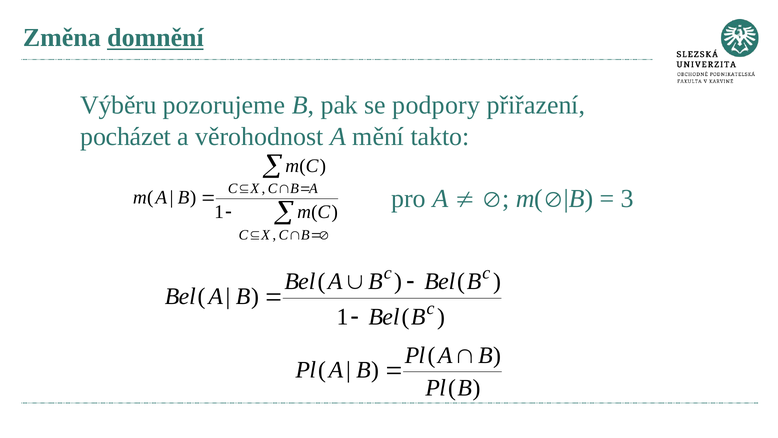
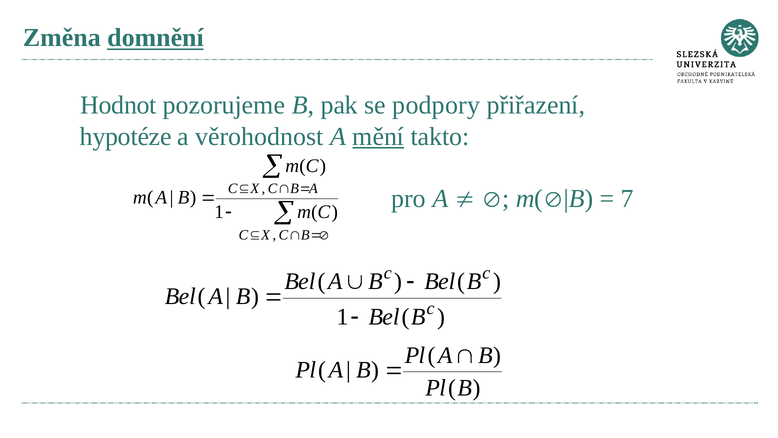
Výběru: Výběru -> Hodnot (118, 105)
pocházet: pocházet -> hypotéze (126, 136)
mění underline: none -> present (378, 136)
3: 3 -> 7 (627, 199)
